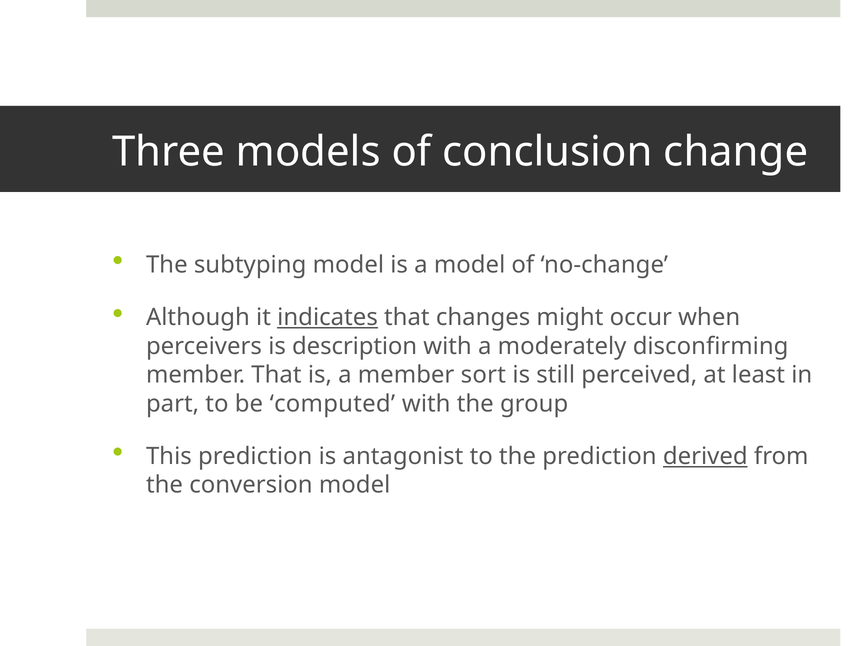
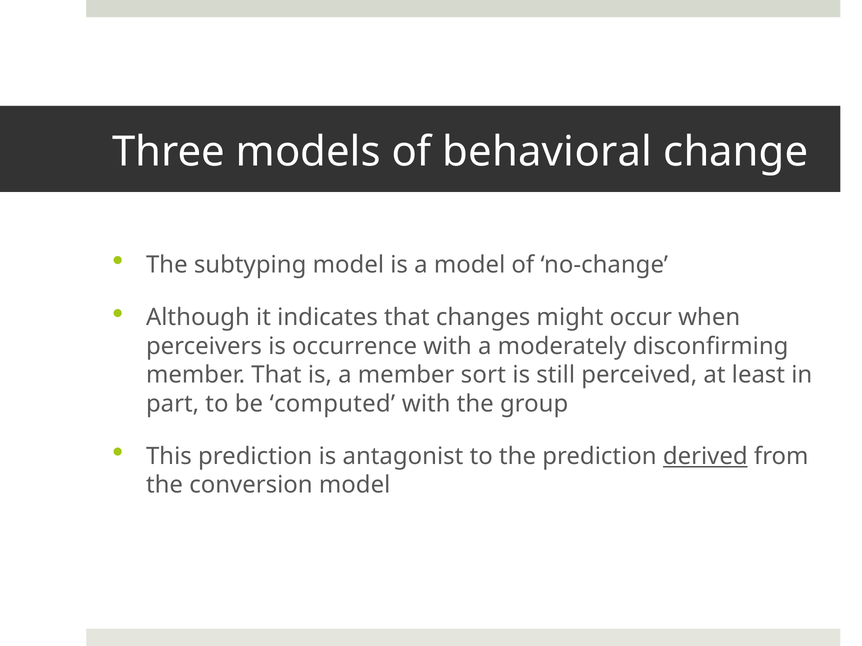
conclusion: conclusion -> behavioral (547, 152)
indicates underline: present -> none (328, 318)
description: description -> occurrence (355, 346)
